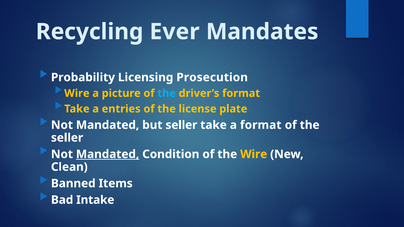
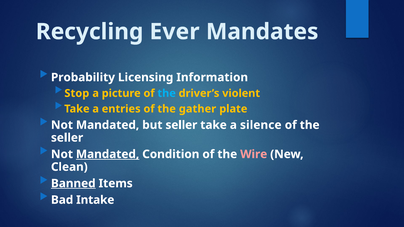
Prosecution: Prosecution -> Information (212, 77)
Wire: Wire -> Stop (77, 93)
driver’s format: format -> violent (241, 93)
license: license -> gather (198, 109)
a format: format -> silence (261, 125)
Wire colour: yellow -> pink (254, 154)
Banned underline: none -> present (73, 184)
